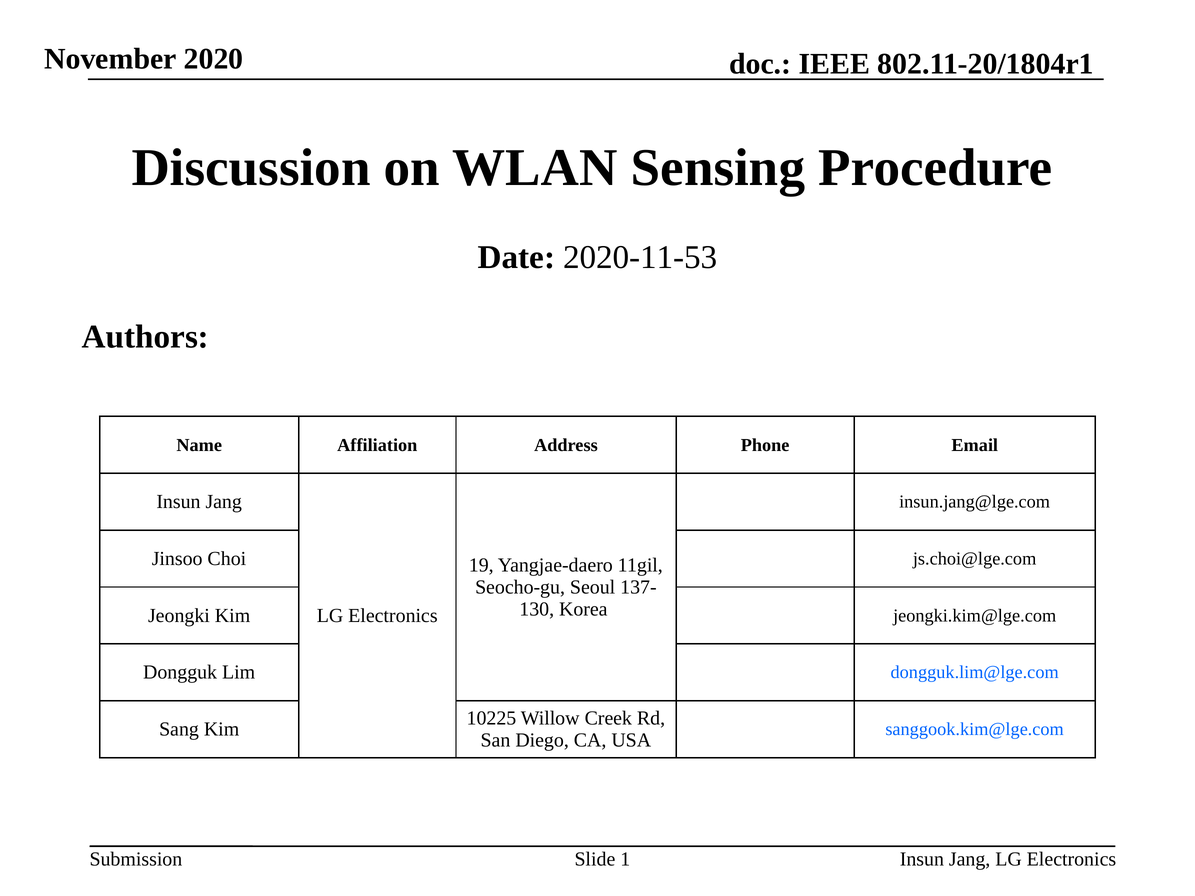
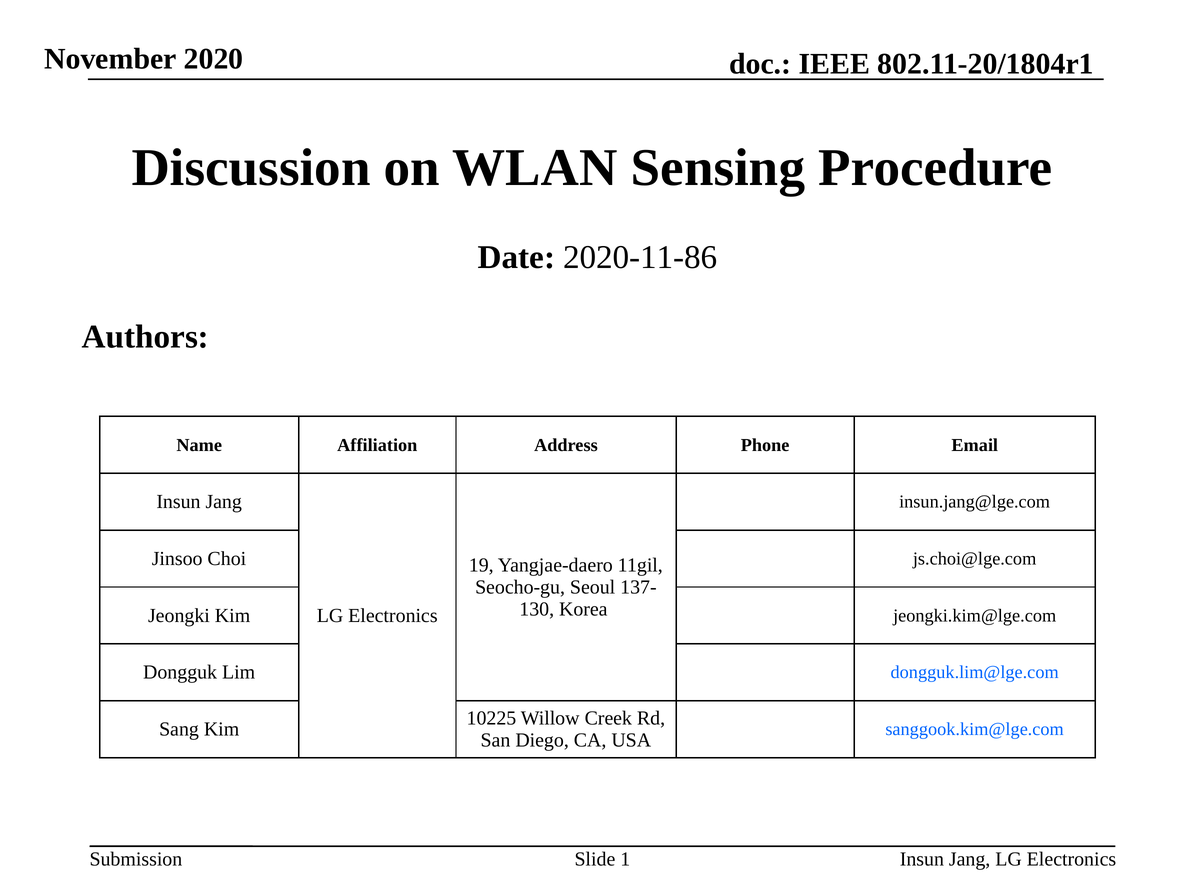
2020-11-53: 2020-11-53 -> 2020-11-86 (640, 257)
